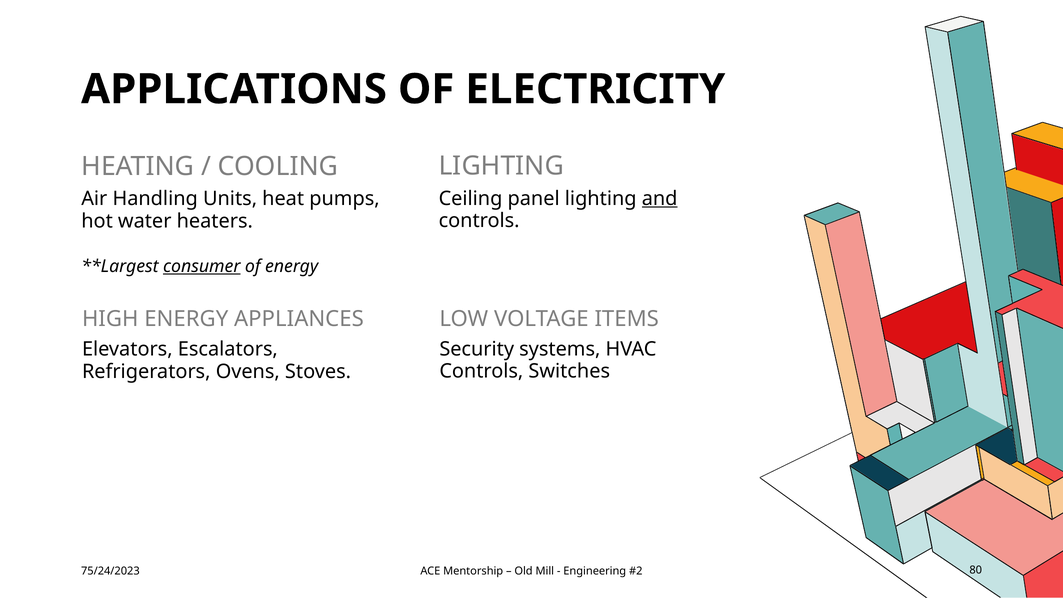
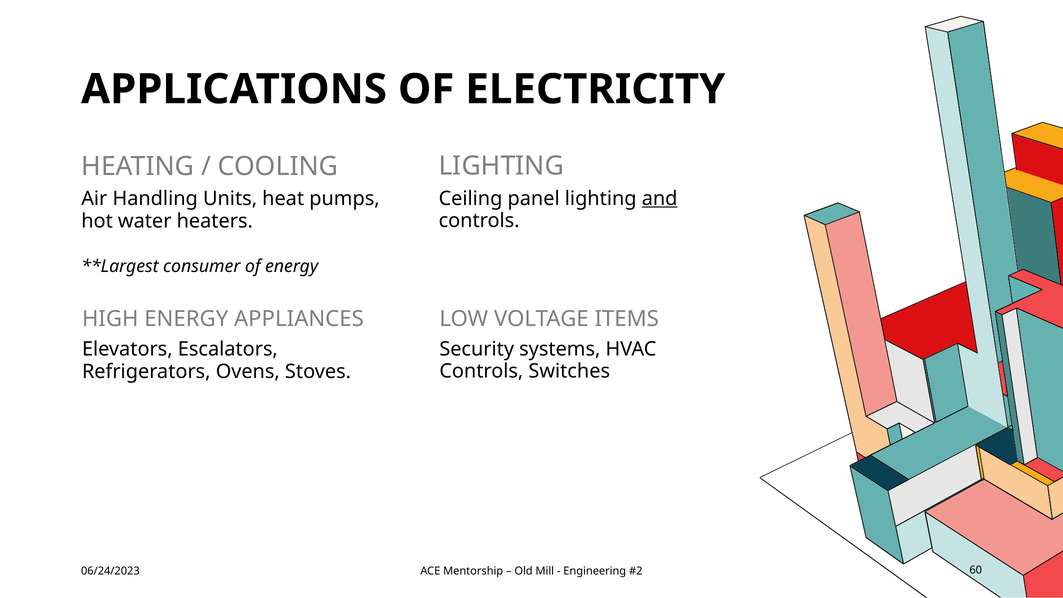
consumer underline: present -> none (202, 266)
75/24/2023: 75/24/2023 -> 06/24/2023 (110, 571)
80: 80 -> 60 (976, 570)
